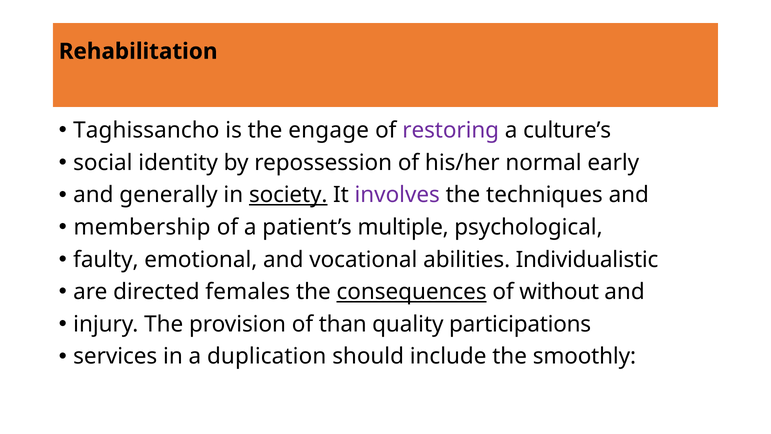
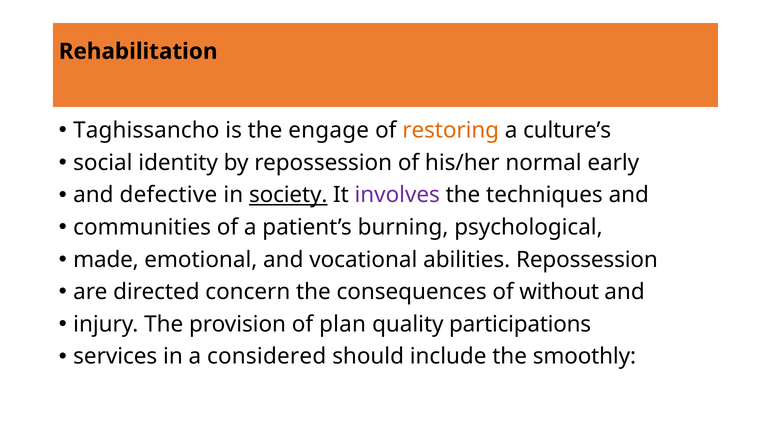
restoring colour: purple -> orange (451, 130)
generally: generally -> defective (168, 195)
membership: membership -> communities (142, 227)
multiple: multiple -> burning (403, 227)
faulty: faulty -> made (106, 259)
abilities Individualistic: Individualistic -> Repossession (587, 259)
females: females -> concern (248, 292)
consequences underline: present -> none (412, 292)
than: than -> plan (343, 324)
duplication: duplication -> considered (267, 356)
